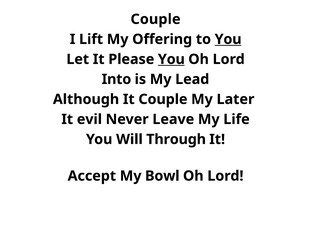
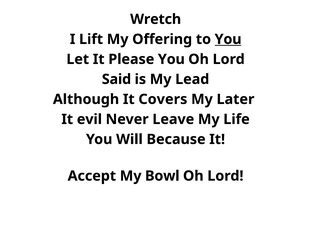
Couple: Couple -> Wretch (156, 19)
You underline: present -> none (171, 59)
Into: Into -> Said (116, 79)
It Couple: Couple -> Covers (163, 99)
Through: Through -> Because (176, 140)
